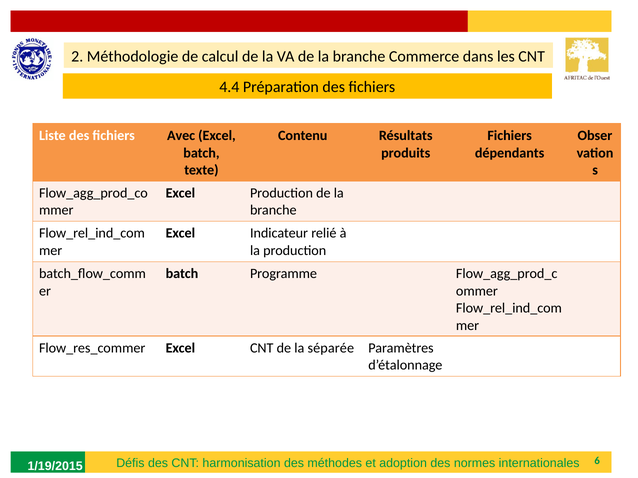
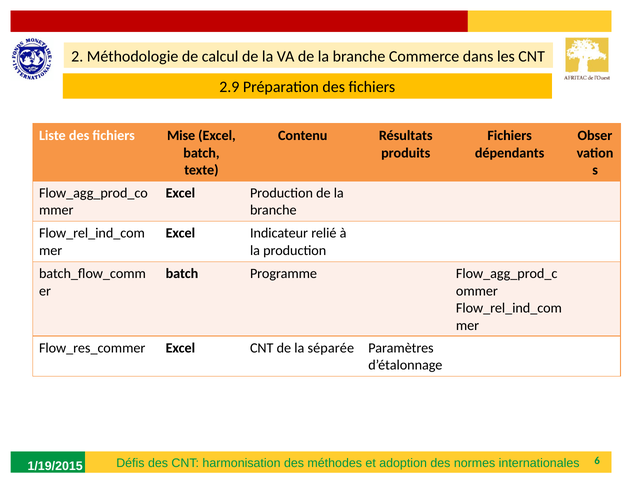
4.4: 4.4 -> 2.9 (229, 87)
Avec: Avec -> Mise (181, 136)
